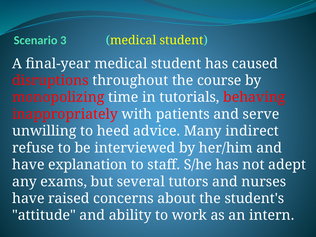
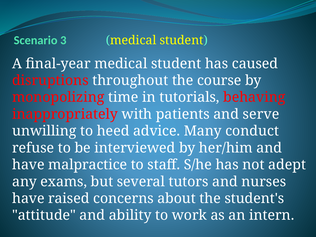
indirect: indirect -> conduct (252, 131)
explanation: explanation -> malpractice (88, 165)
